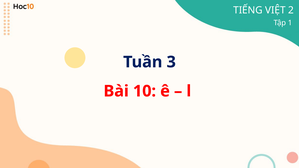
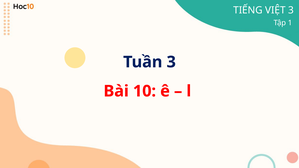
VIỆT 2: 2 -> 3 (291, 10)
